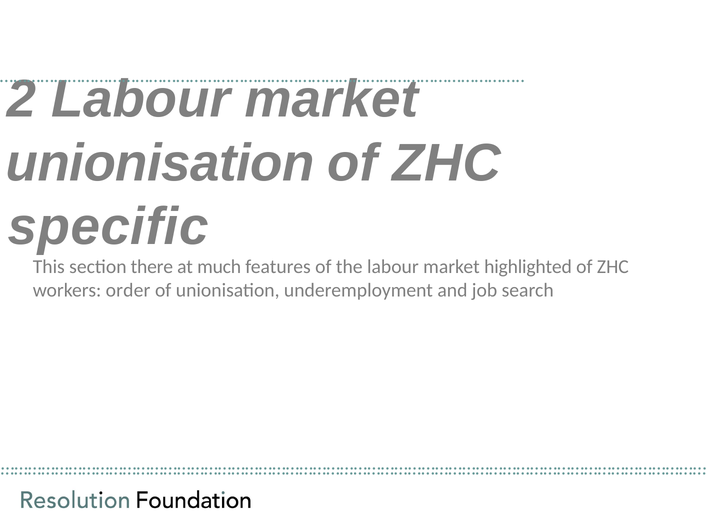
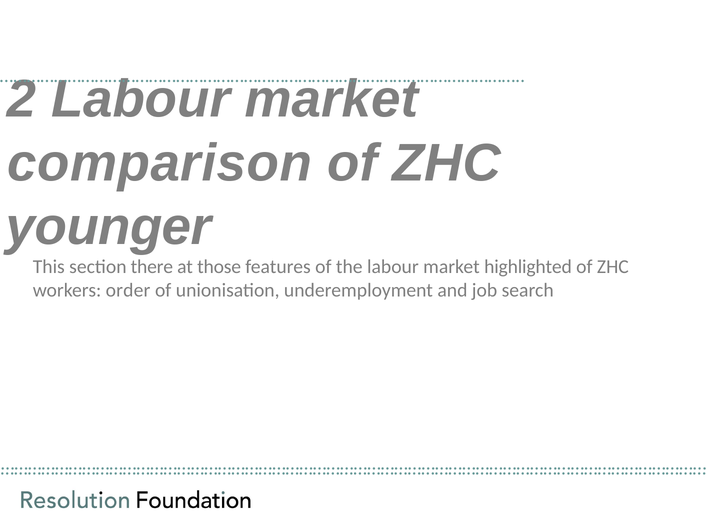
unionisation: unionisation -> comparison (160, 163)
specific: specific -> younger (109, 226)
much: much -> those (219, 267)
